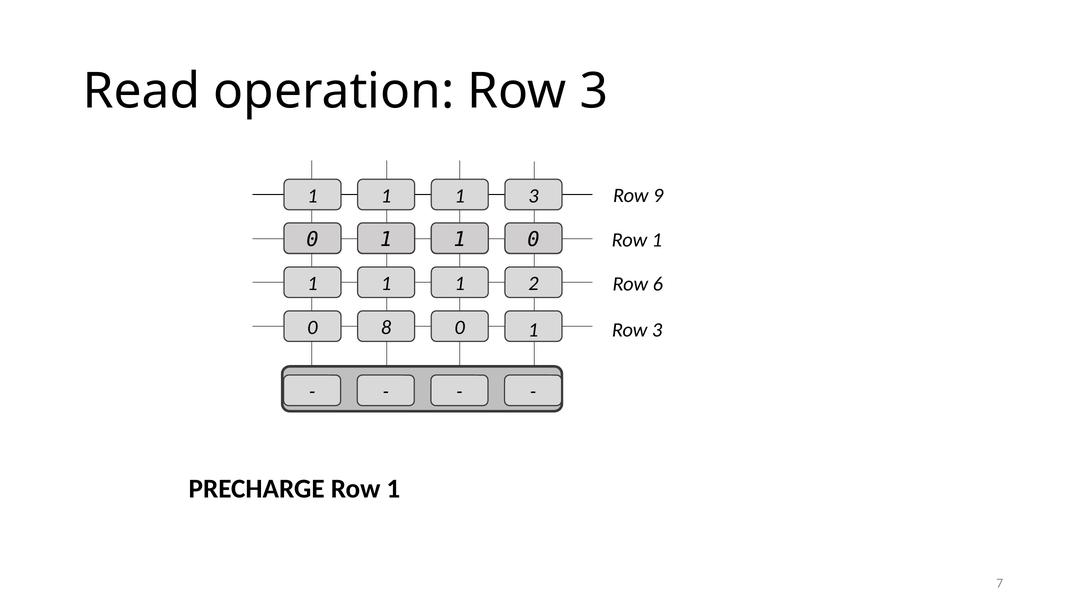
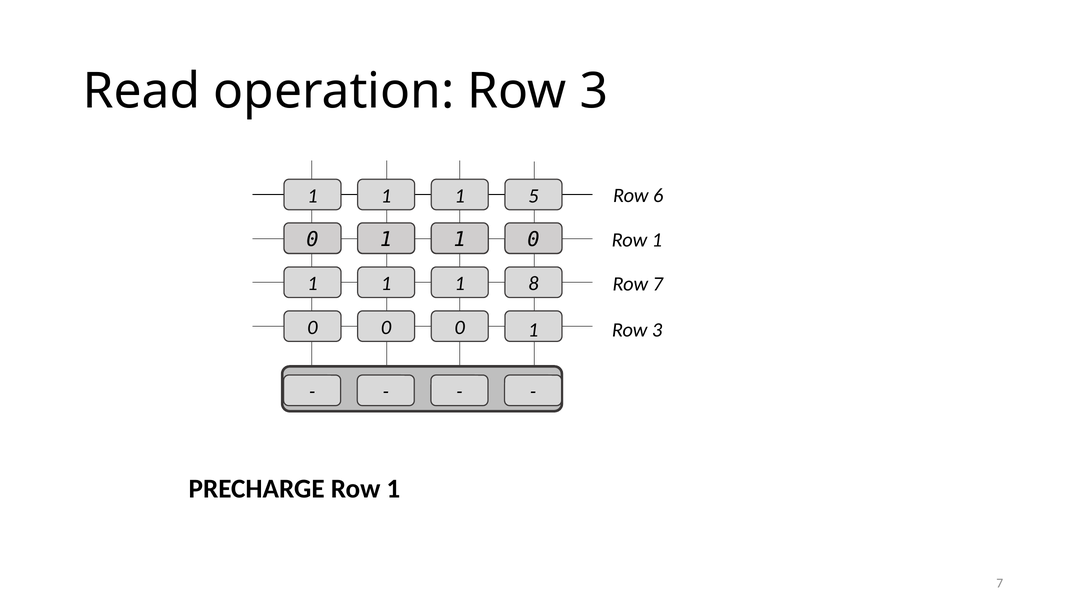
9: 9 -> 6 (658, 196)
1 3: 3 -> 5 (533, 196)
2: 2 -> 8 (533, 284)
Row 6: 6 -> 7 (658, 284)
8: 8 -> 0 (386, 327)
